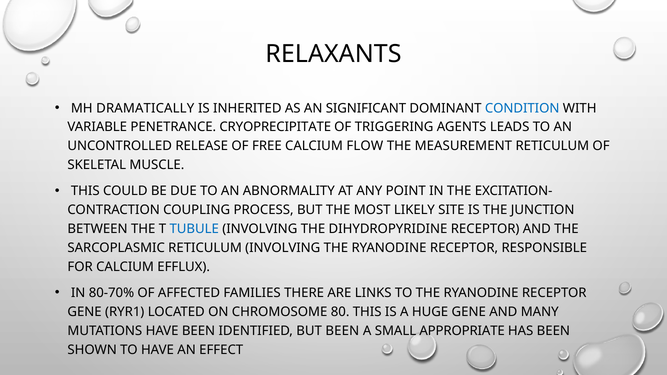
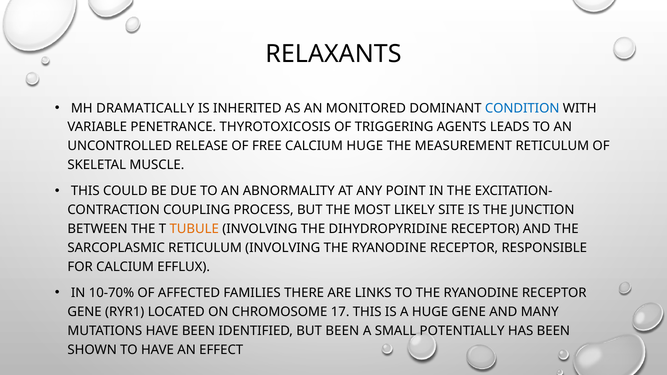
SIGNIFICANT: SIGNIFICANT -> MONITORED (366, 108)
CRYOPRECIPITATE: CRYOPRECIPITATE -> THYROTOXICOSIS (275, 127)
CALCIUM FLOW: FLOW -> HUGE (365, 146)
TUBULE colour: blue -> orange (194, 229)
80-70%: 80-70% -> 10-70% (111, 293)
80: 80 -> 17 (340, 312)
APPROPRIATE: APPROPRIATE -> POTENTIALLY (462, 331)
